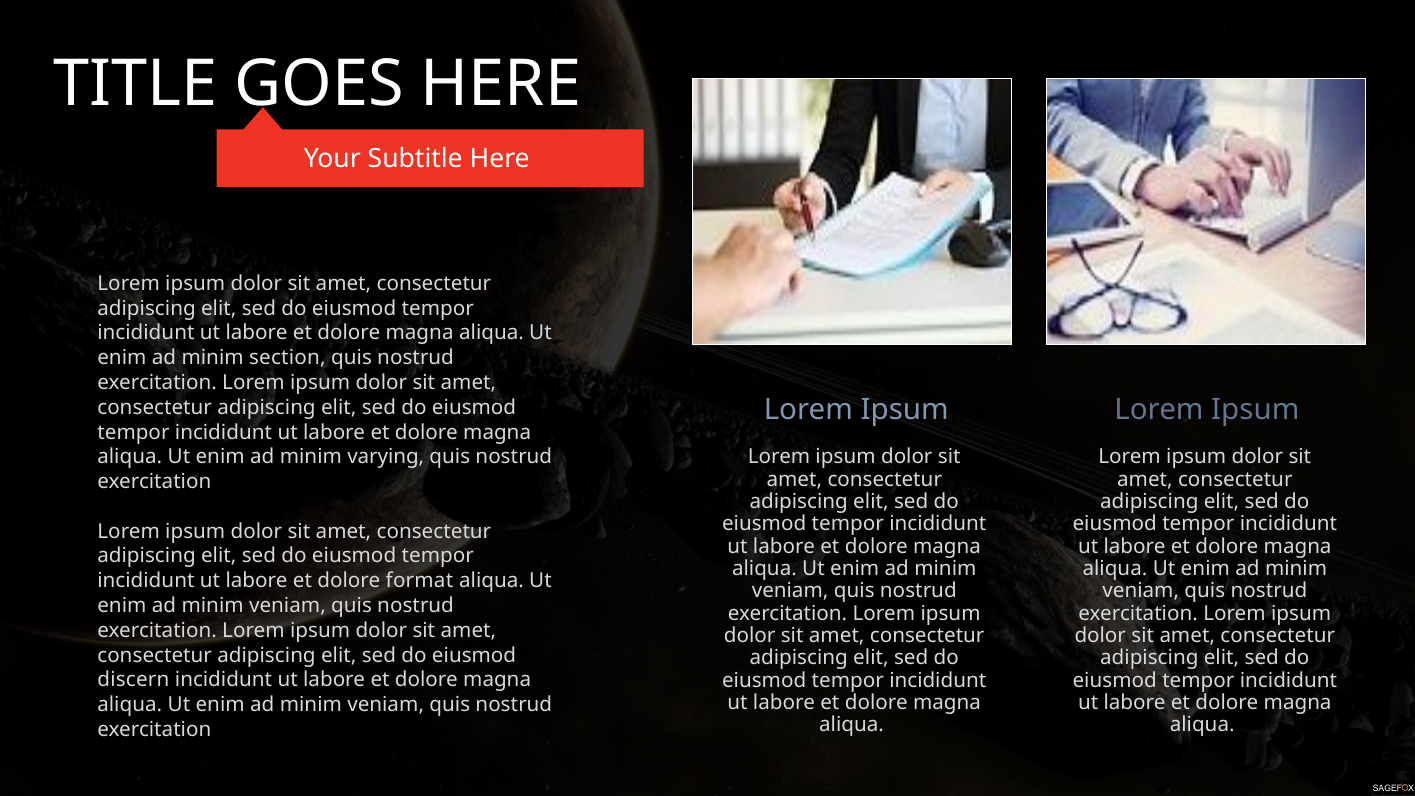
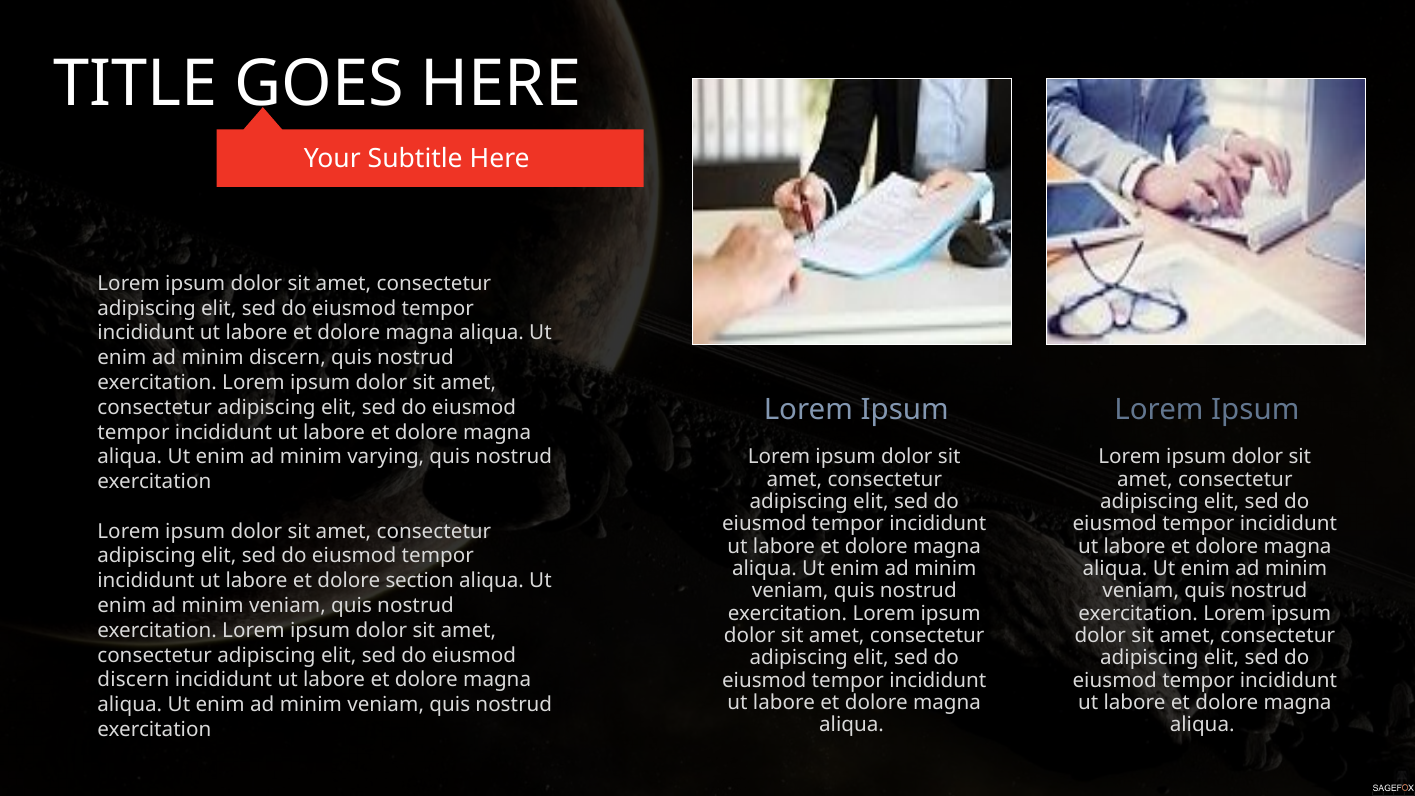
minim section: section -> discern (287, 358)
format: format -> section (420, 581)
